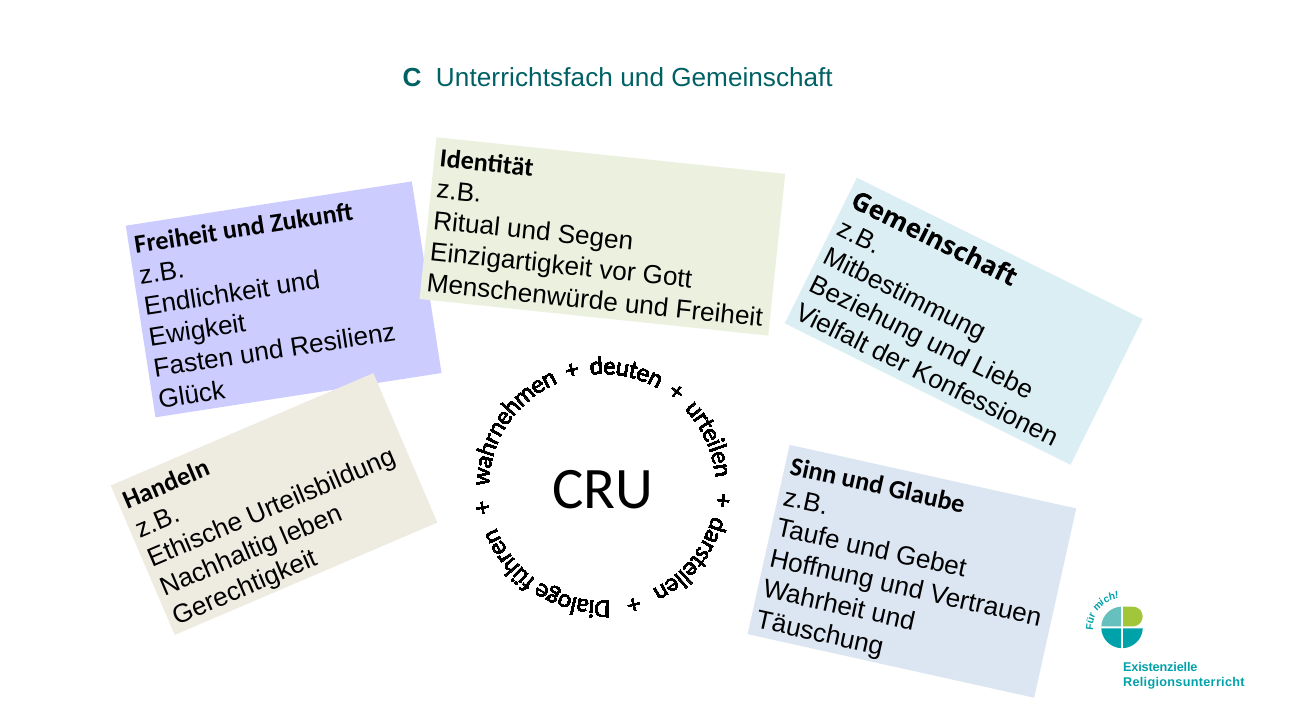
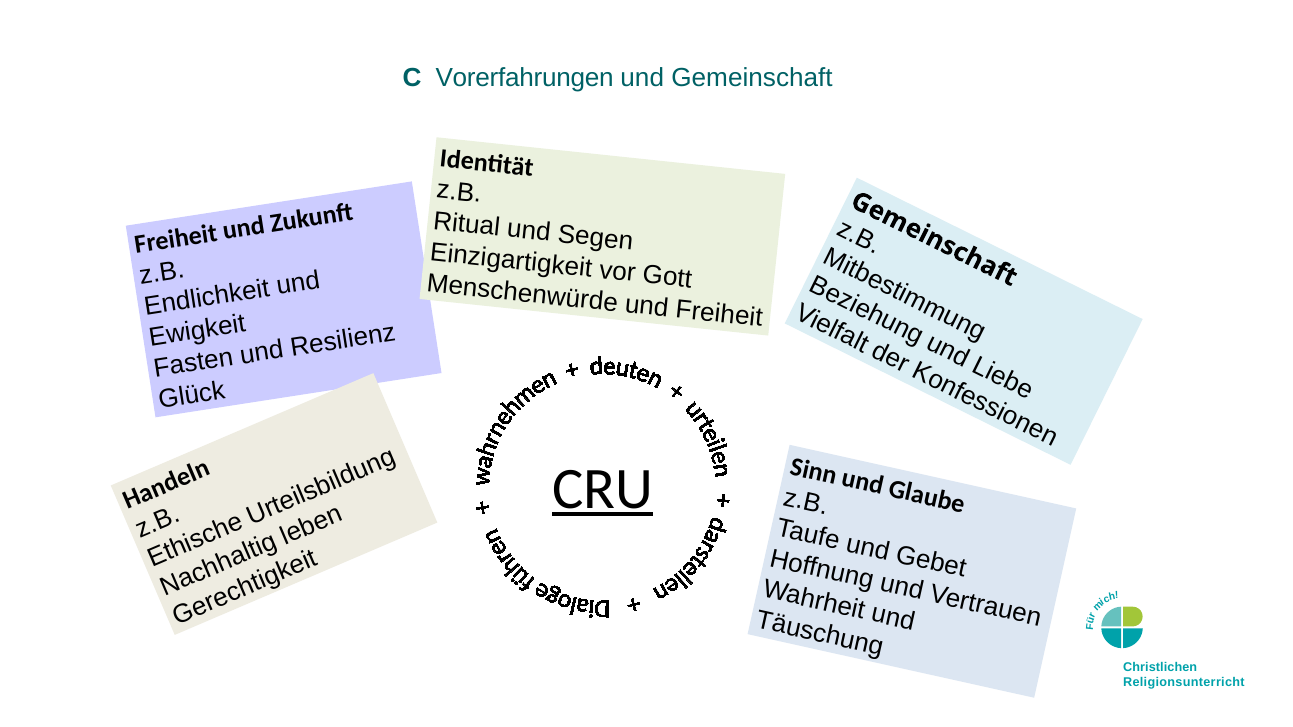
Unterrichtsfach: Unterrichtsfach -> Vorerfahrungen (525, 78)
CRU underline: none -> present (603, 489)
Existenzielle: Existenzielle -> Christlichen (1160, 668)
